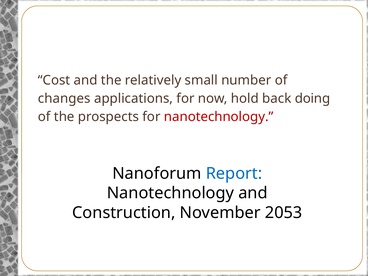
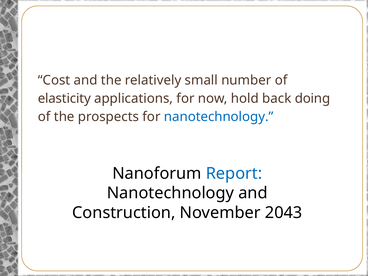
changes: changes -> elasticity (64, 98)
nanotechnology colour: red -> blue (219, 117)
2053: 2053 -> 2043 (284, 213)
